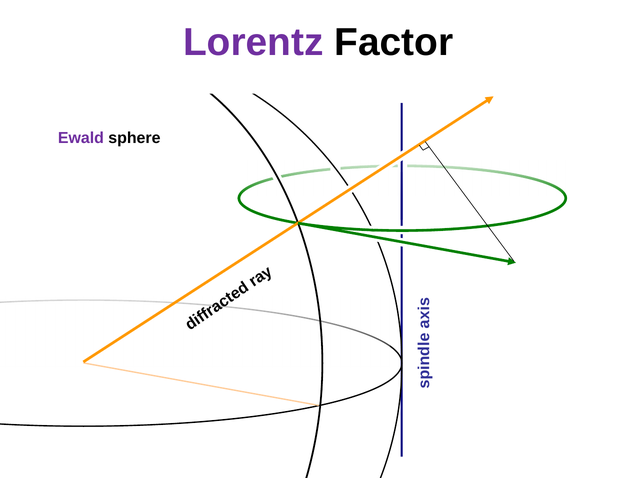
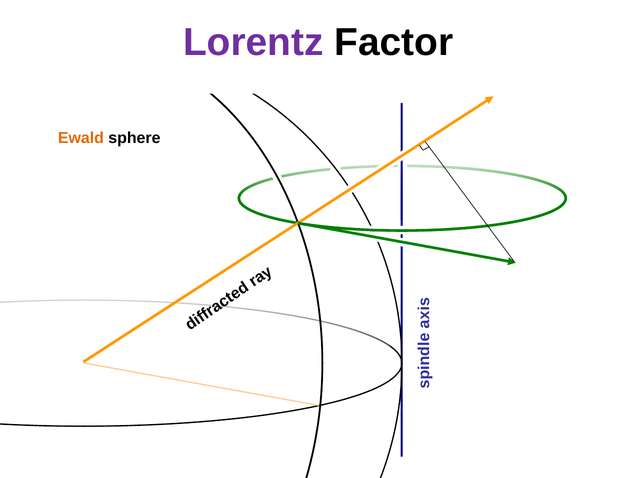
Ewald colour: purple -> orange (81, 138)
